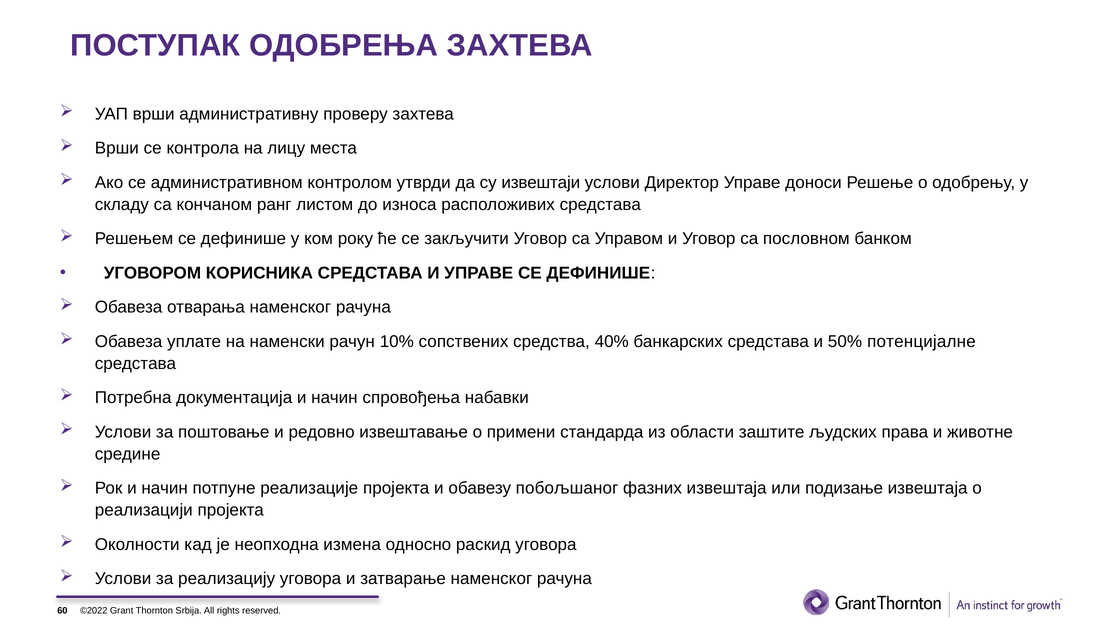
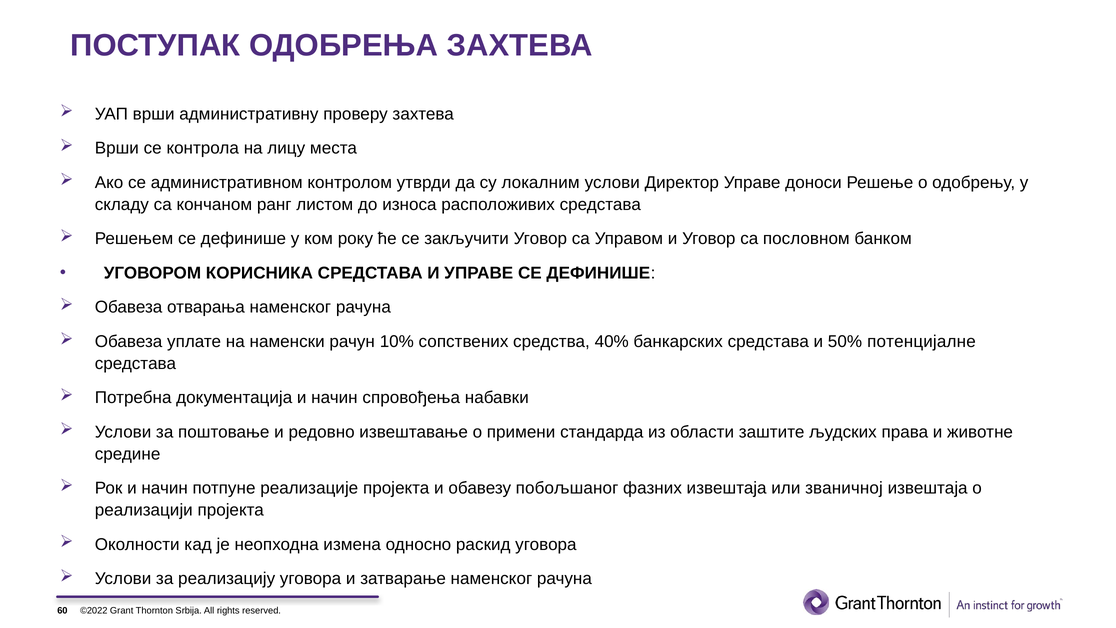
извештаји: извештаји -> локалним (541, 183)
подизање: подизање -> званичној (844, 488)
